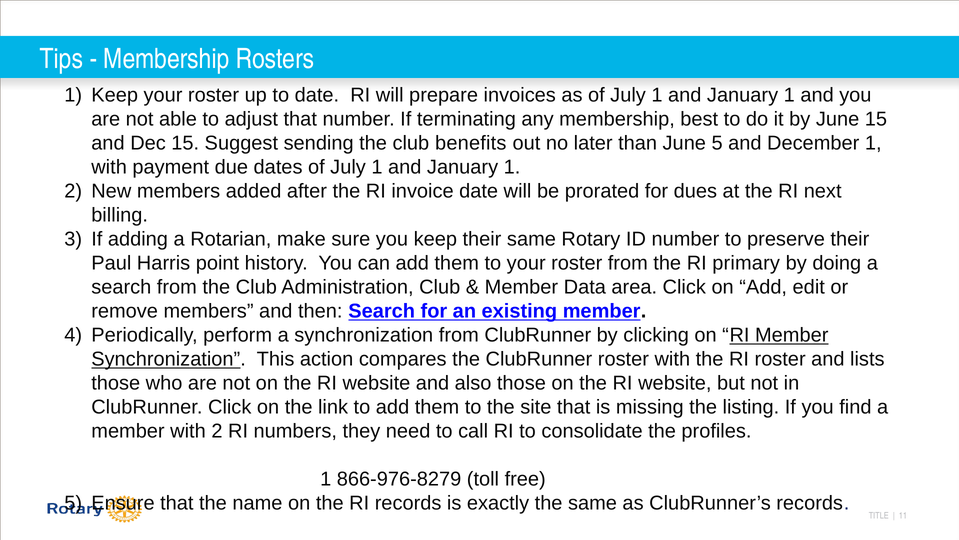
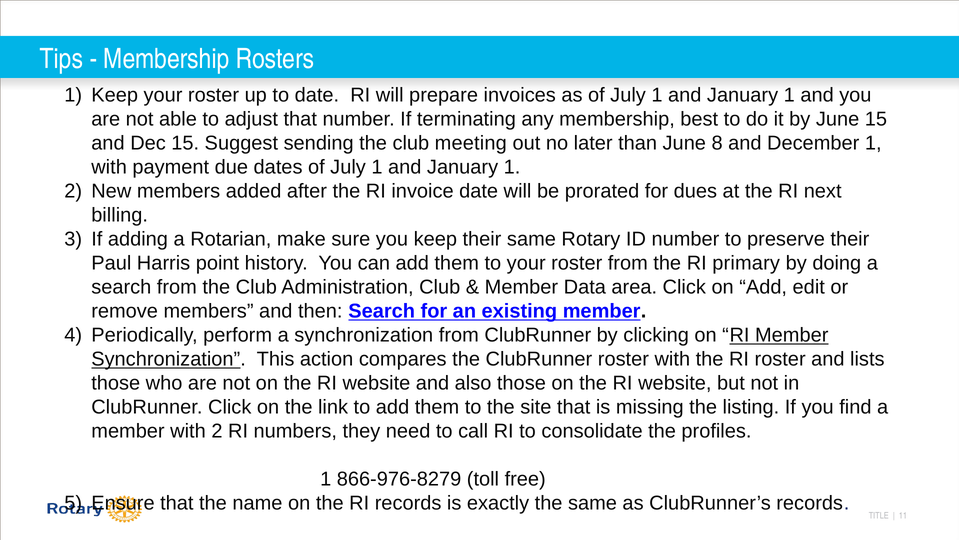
benefits: benefits -> meeting (471, 143)
June 5: 5 -> 8 (717, 143)
